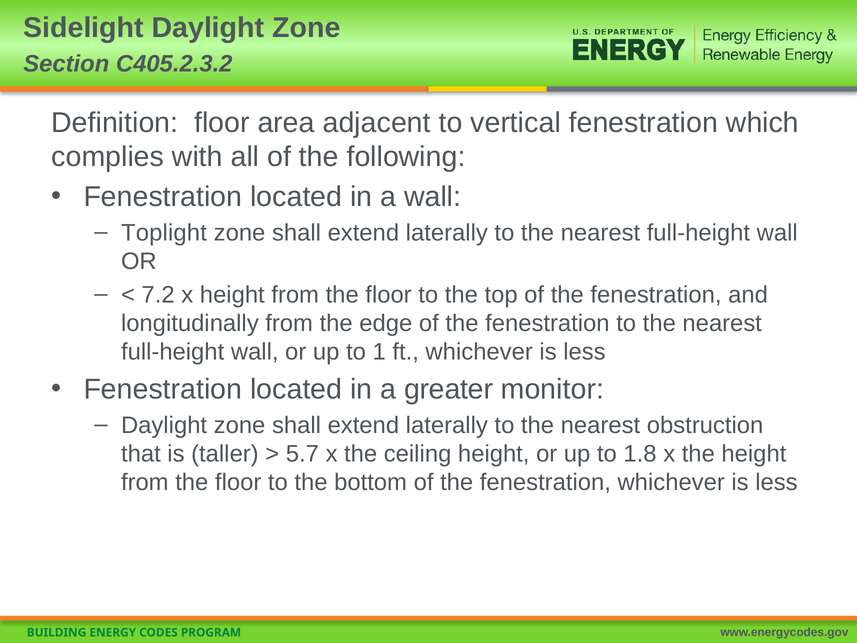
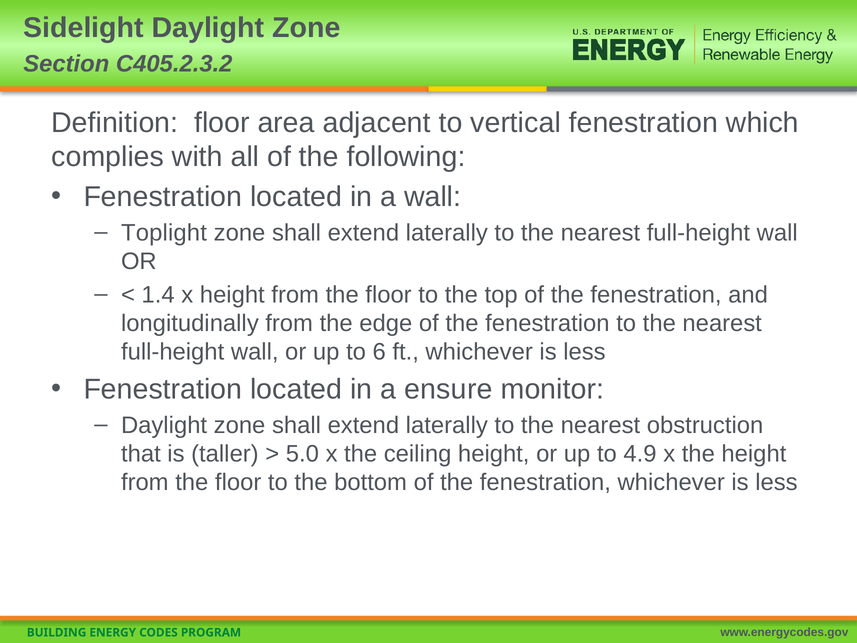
7.2: 7.2 -> 1.4 (158, 295)
1: 1 -> 6 (379, 352)
greater: greater -> ensure (448, 389)
5.7: 5.7 -> 5.0 (302, 454)
1.8: 1.8 -> 4.9 (640, 454)
